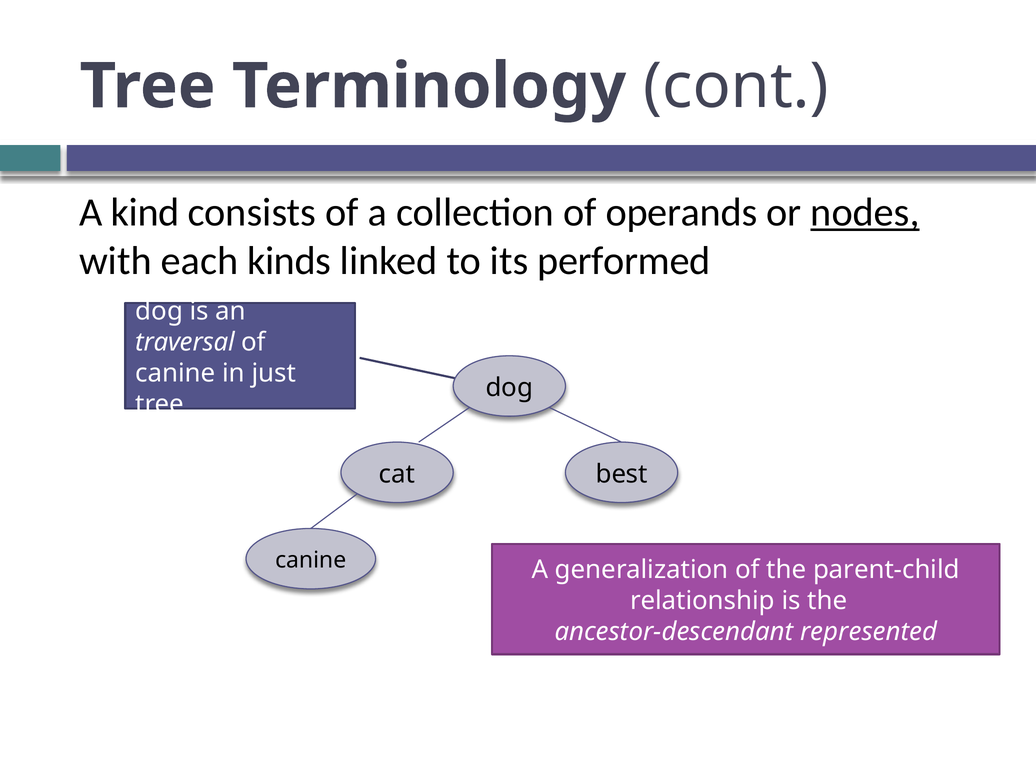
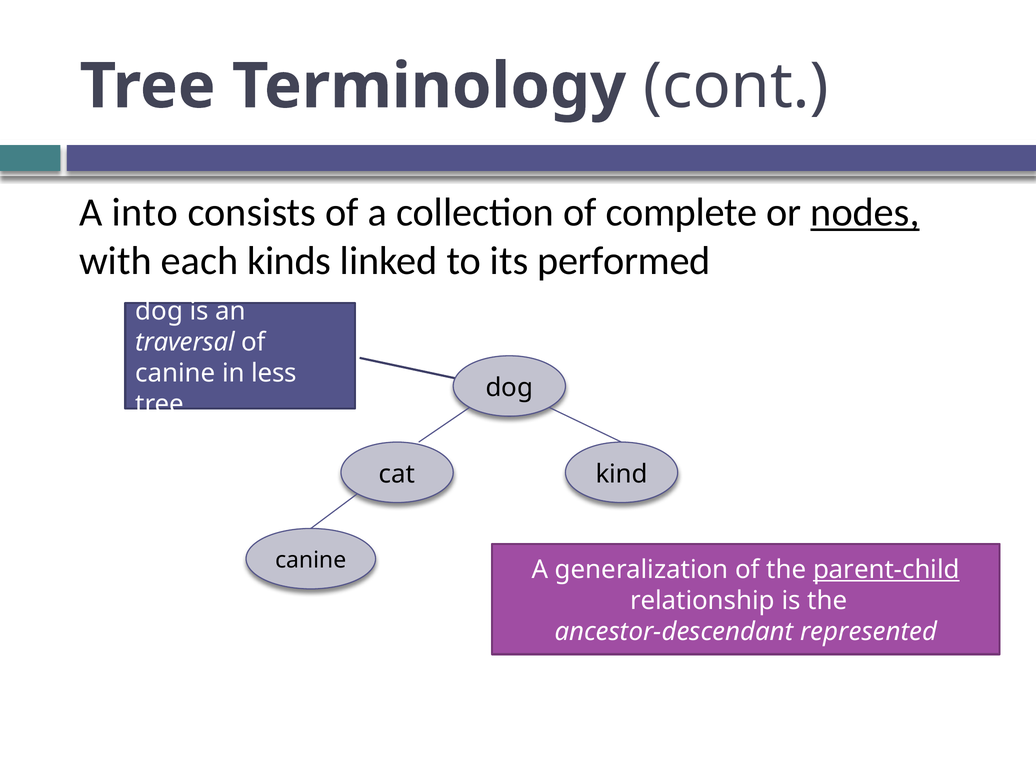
kind: kind -> into (145, 212)
operands: operands -> complete (682, 212)
just: just -> less (274, 373)
best: best -> kind (622, 474)
parent-child underline: none -> present (886, 570)
